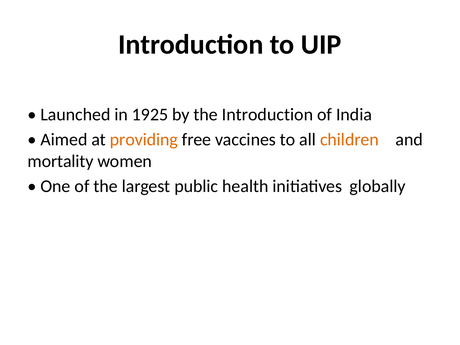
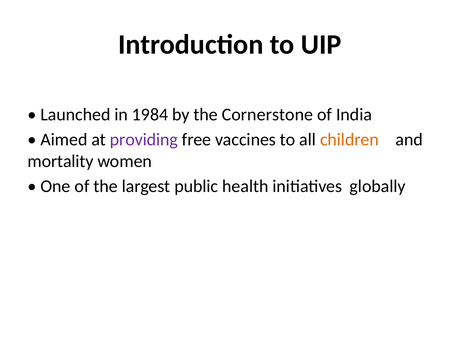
1925: 1925 -> 1984 (150, 115)
the Introduction: Introduction -> Cornerstone (267, 115)
providing colour: orange -> purple (144, 140)
